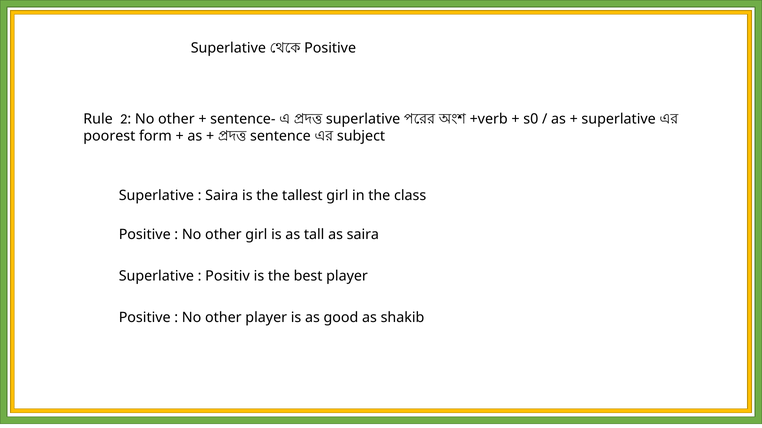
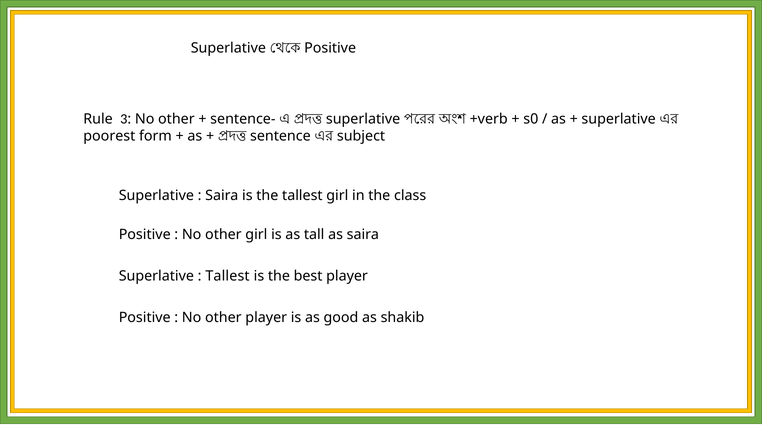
2: 2 -> 3 (124, 119)
Positiv: Positiv -> Tallest (228, 276)
